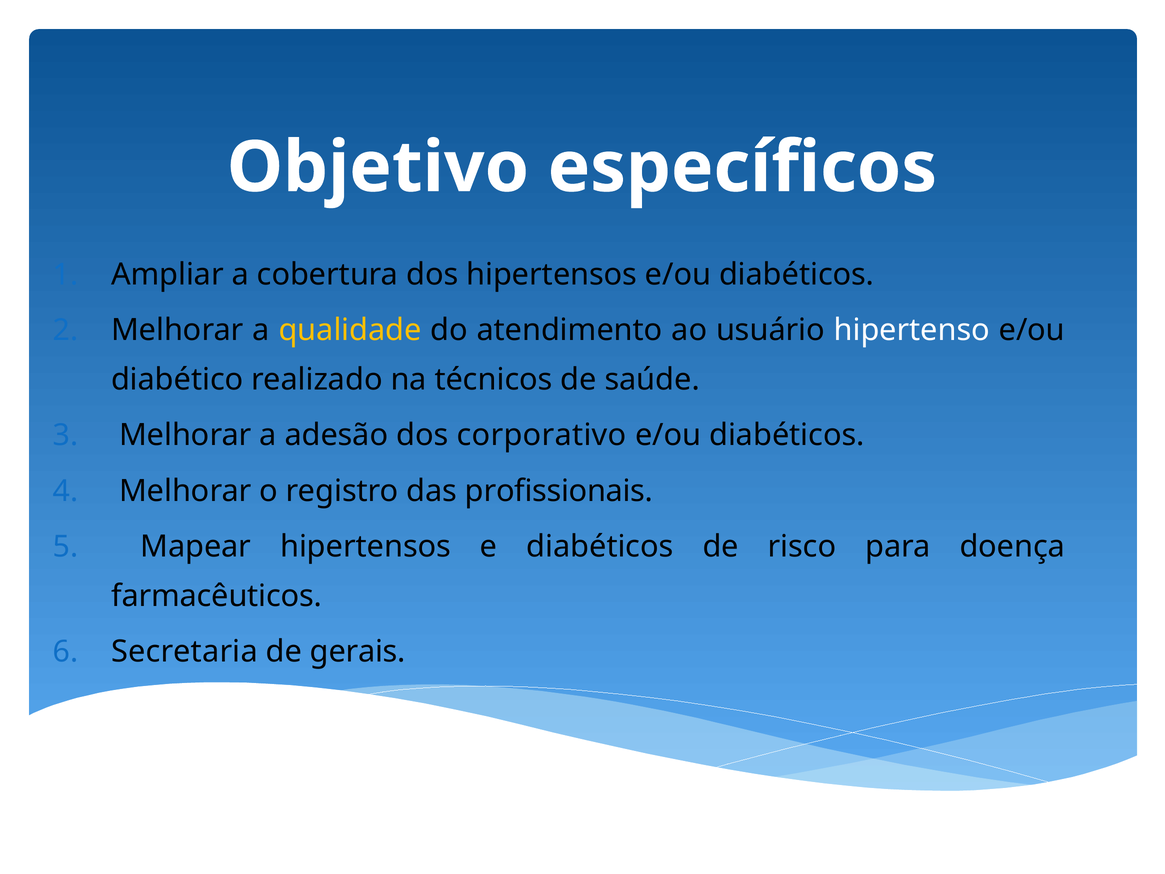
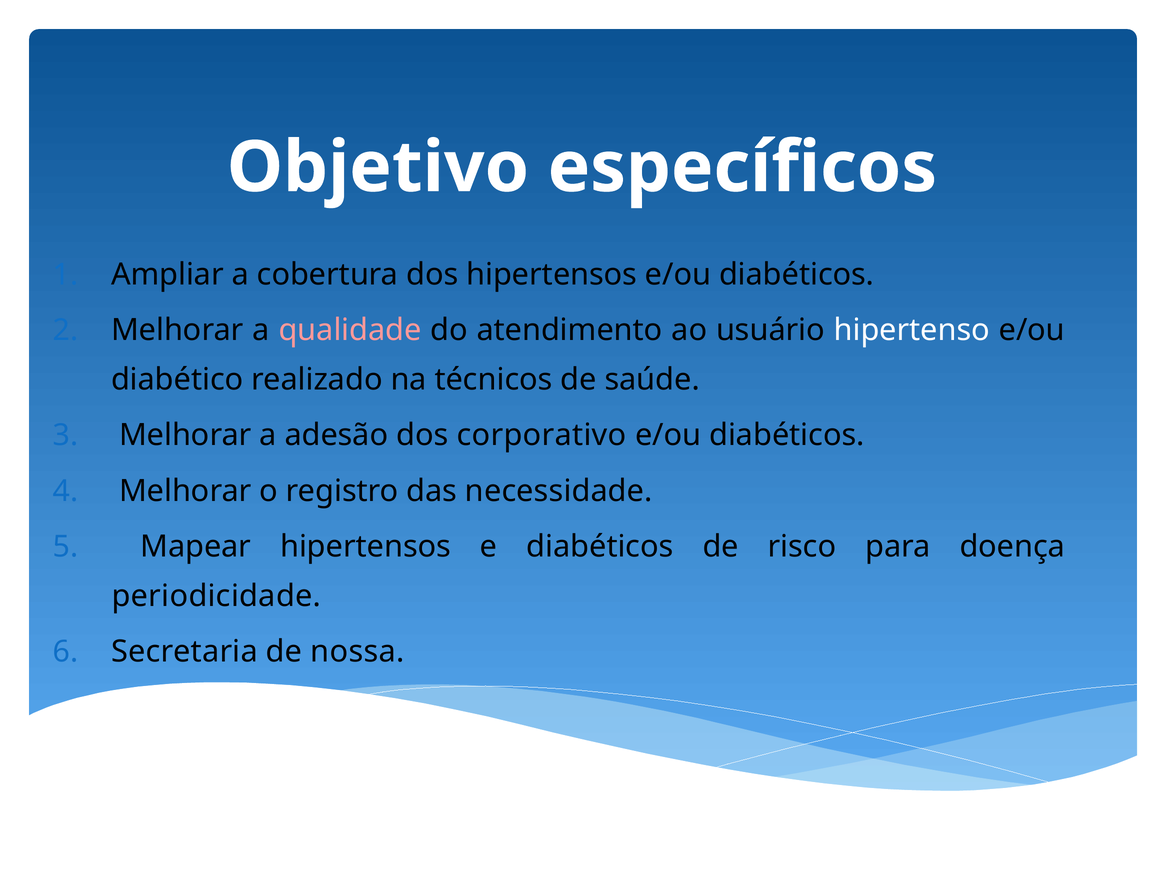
qualidade colour: yellow -> pink (350, 330)
profissionais: profissionais -> necessidade (559, 491)
farmacêuticos: farmacêuticos -> periodicidade (216, 596)
gerais: gerais -> nossa (357, 652)
